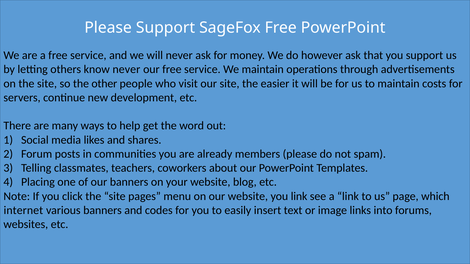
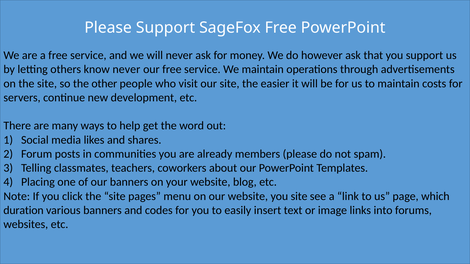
you link: link -> site (299, 196)
internet: internet -> duration (23, 211)
